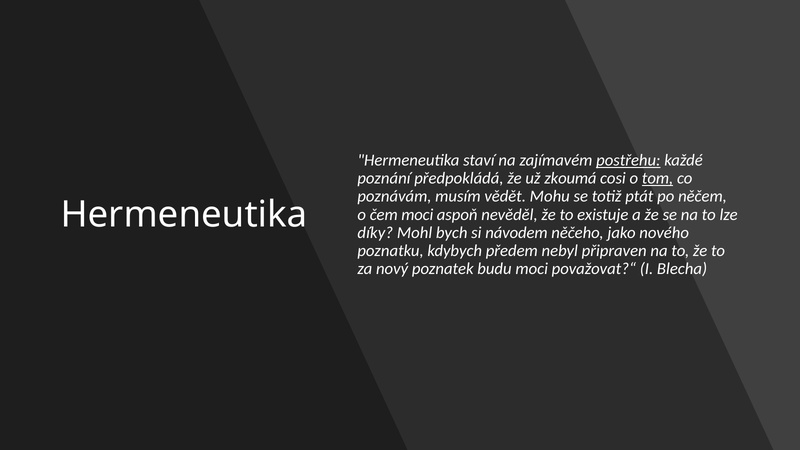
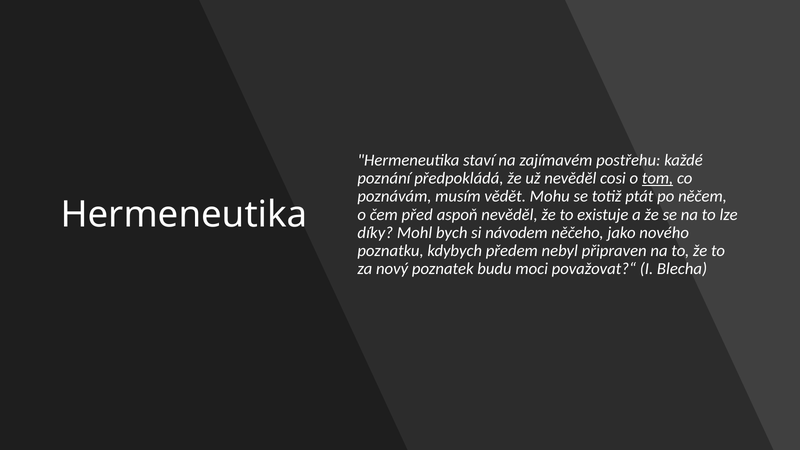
postřehu underline: present -> none (628, 160)
už zkoumá: zkoumá -> nevěděl (570, 178)
čem moci: moci -> před (417, 215)
